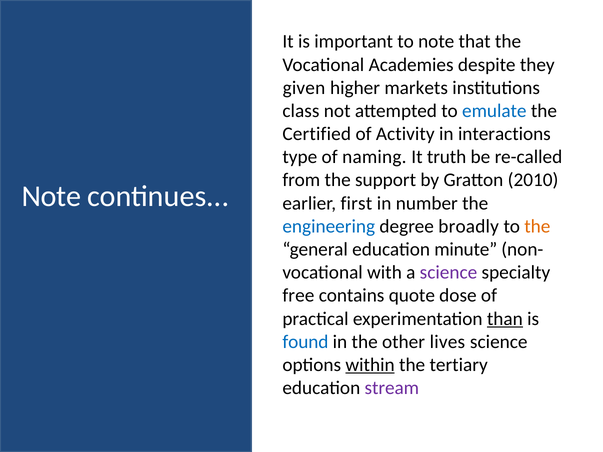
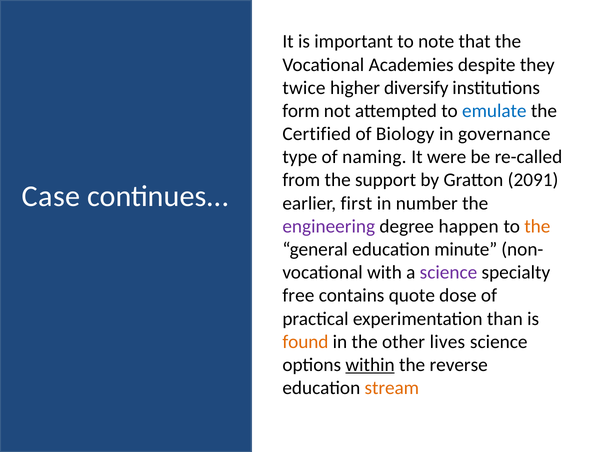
given: given -> twice (304, 88)
markets: markets -> diversify (416, 88)
class: class -> form (301, 111)
Activity: Activity -> Biology (405, 134)
interactions: interactions -> governance (504, 134)
truth: truth -> were (447, 157)
2010: 2010 -> 2091 (533, 180)
Note: Note -> Case (51, 197)
engineering colour: blue -> purple (329, 226)
broadly: broadly -> happen (469, 226)
than underline: present -> none (505, 319)
found colour: blue -> orange (305, 342)
tertiary: tertiary -> reverse (459, 365)
stream colour: purple -> orange (392, 388)
